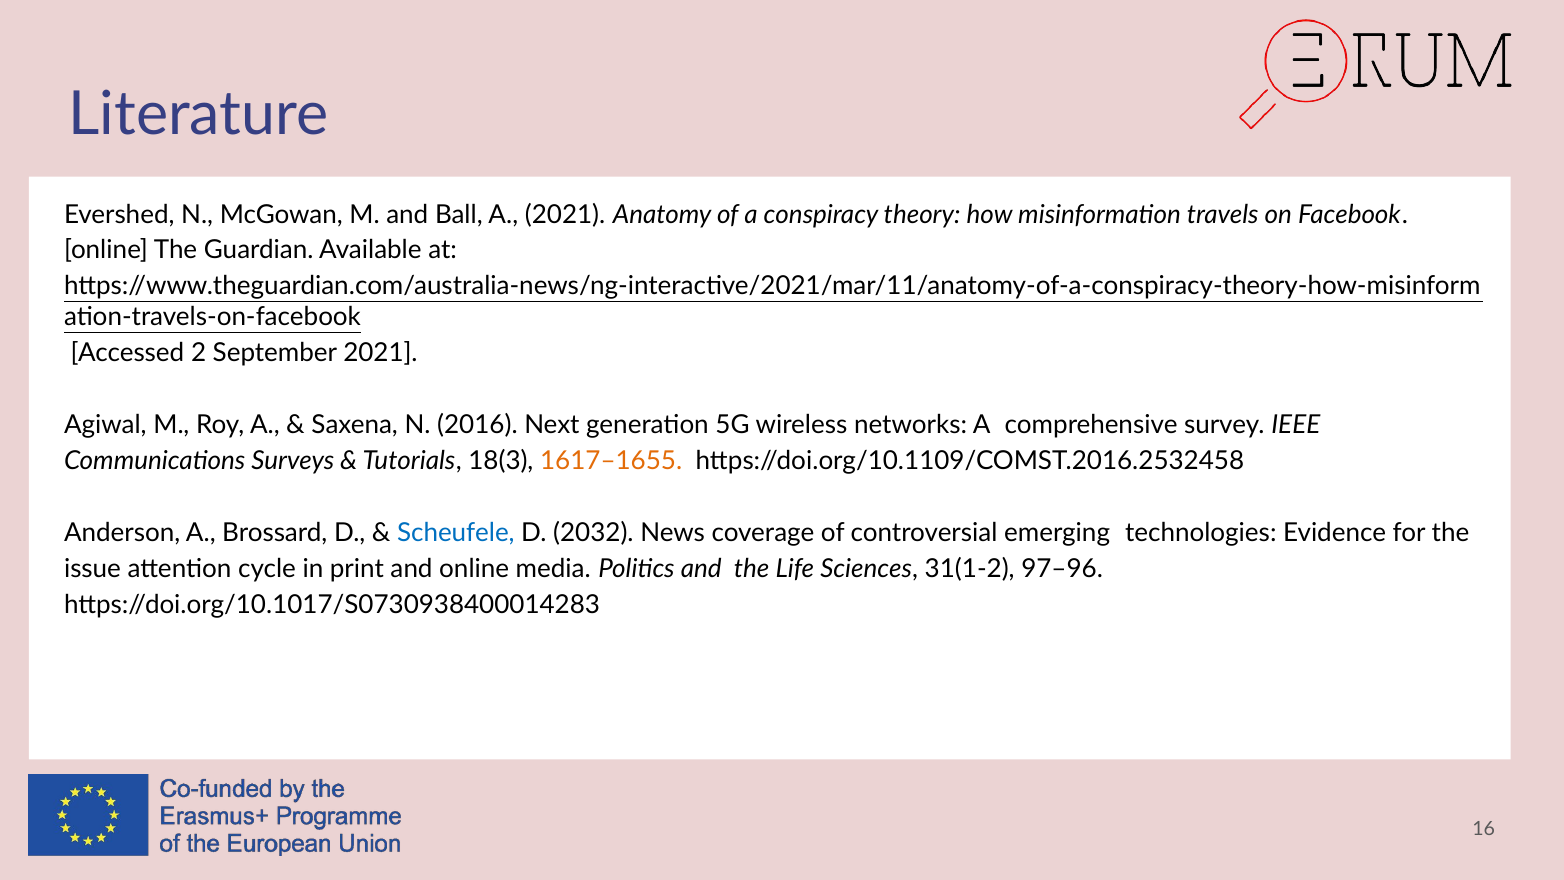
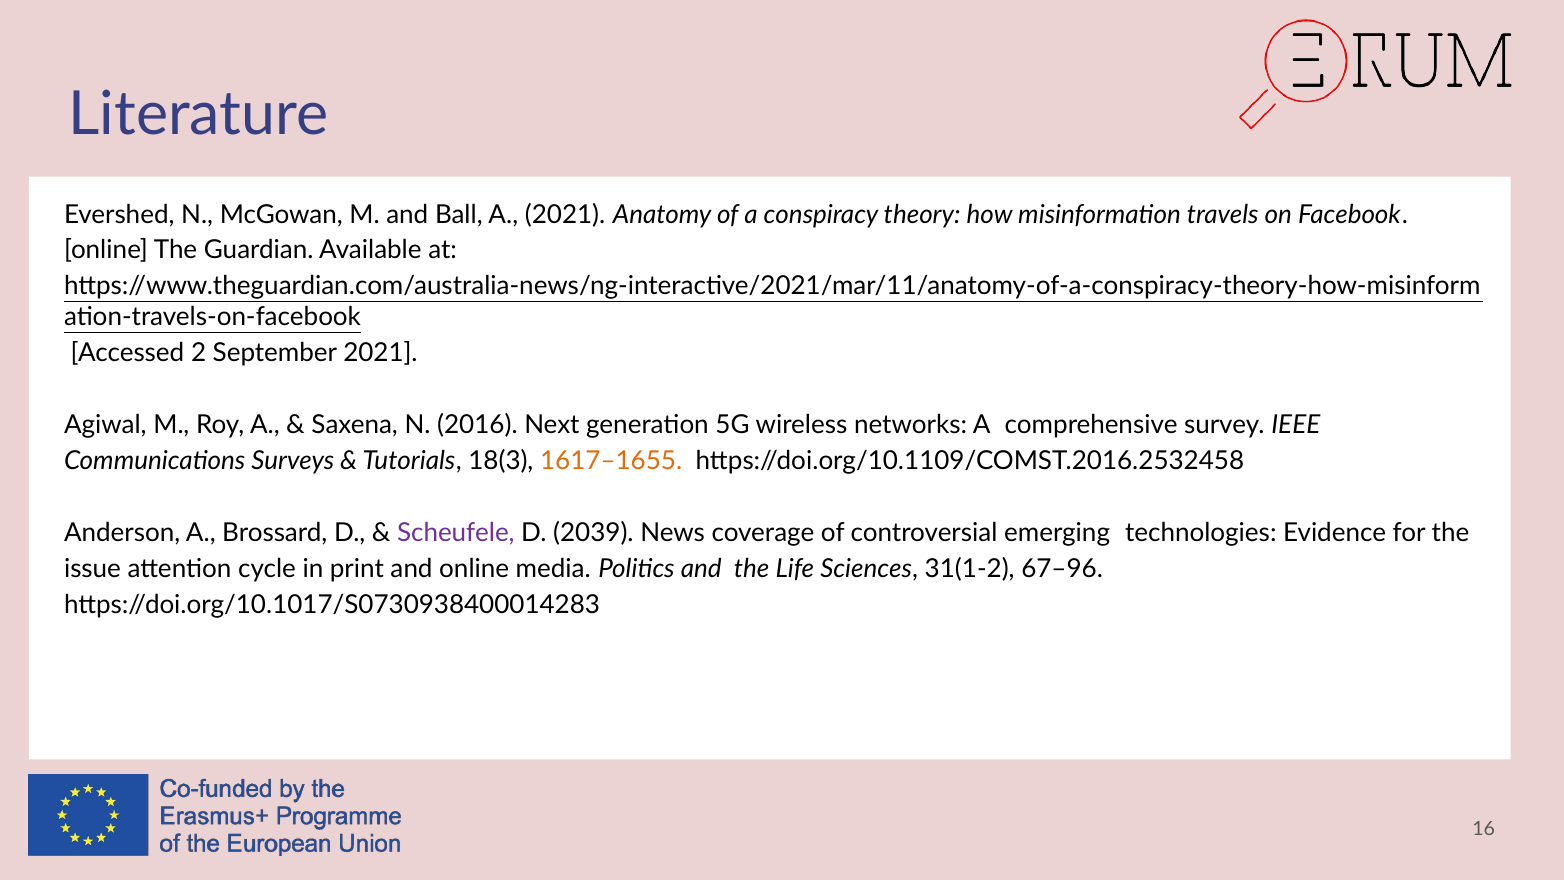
Scheufele colour: blue -> purple (456, 533)
2032: 2032 -> 2039 (593, 533)
97–96: 97–96 -> 67–96 (1062, 569)
